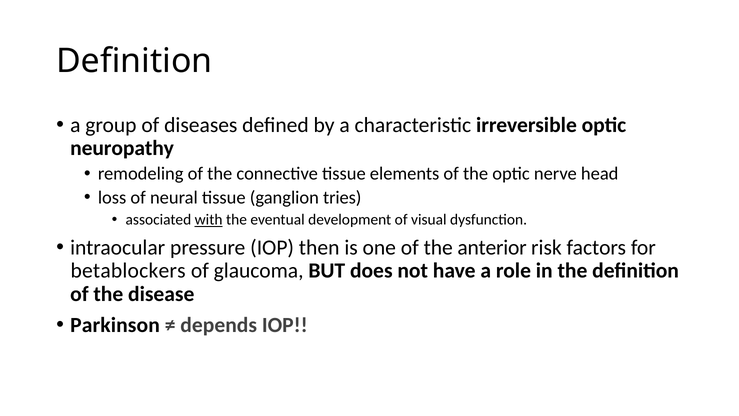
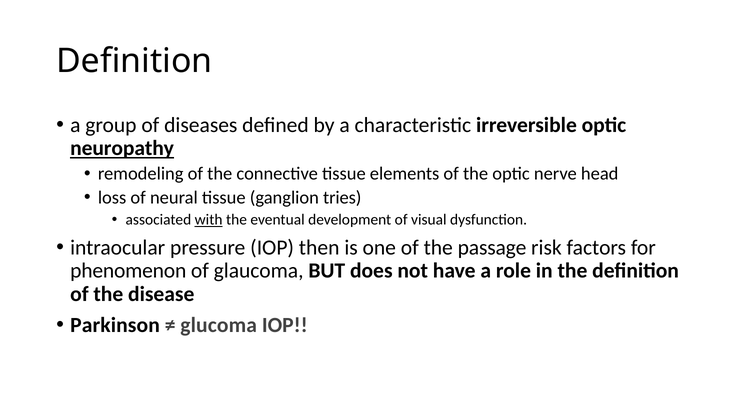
neuropathy underline: none -> present (122, 148)
anterior: anterior -> passage (492, 247)
betablockers: betablockers -> phenomenon (128, 271)
depends: depends -> glucoma (219, 325)
